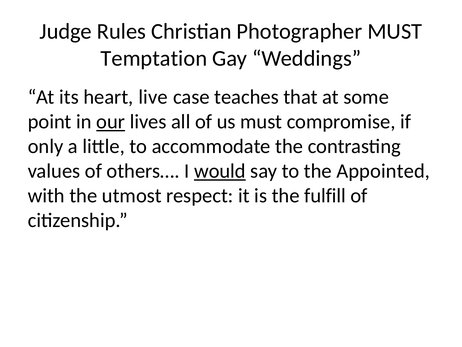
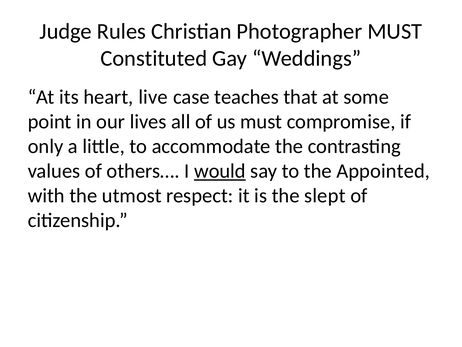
Temptation: Temptation -> Constituted (154, 58)
our underline: present -> none (111, 122)
fulfill: fulfill -> slept (325, 196)
